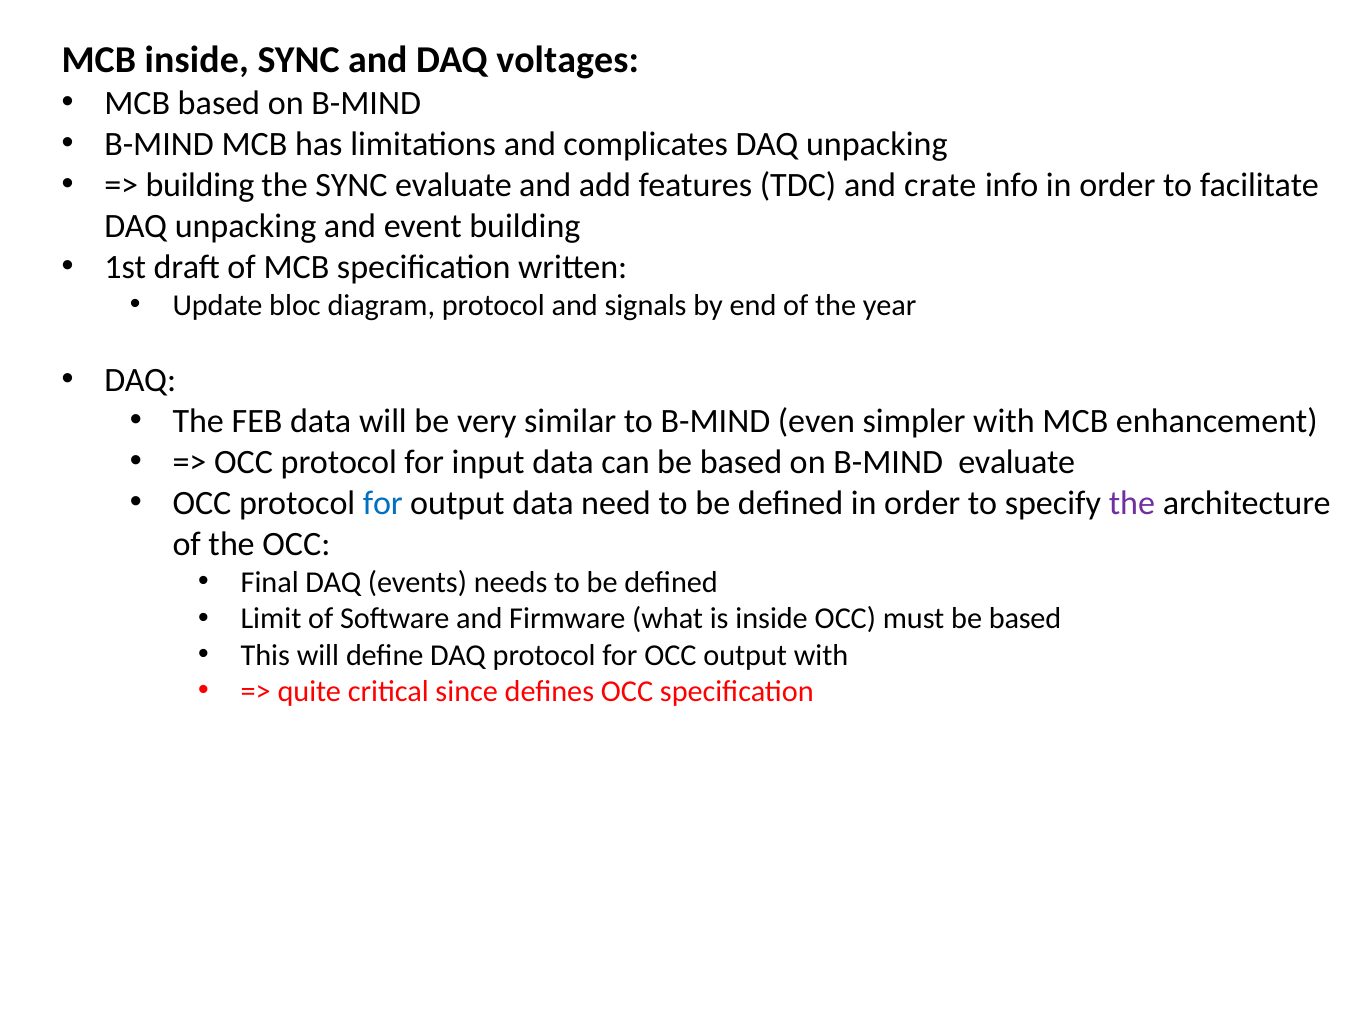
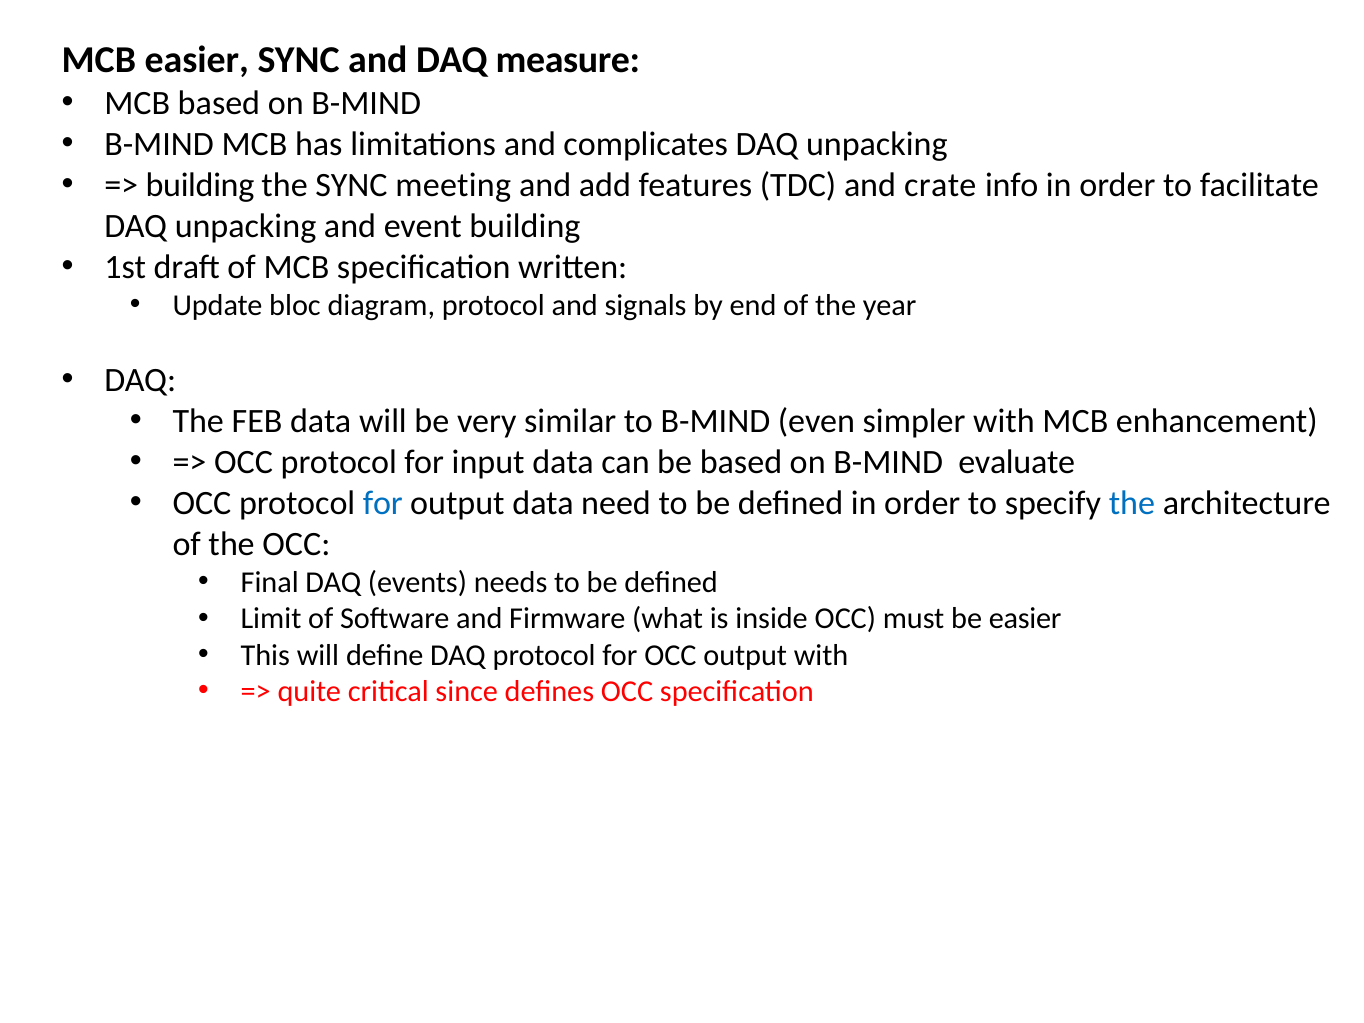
MCB inside: inside -> easier (197, 60)
voltages: voltages -> measure (568, 60)
SYNC evaluate: evaluate -> meeting (453, 185)
the colour: purple -> blue (1132, 503)
must be based: based -> easier (1025, 619)
